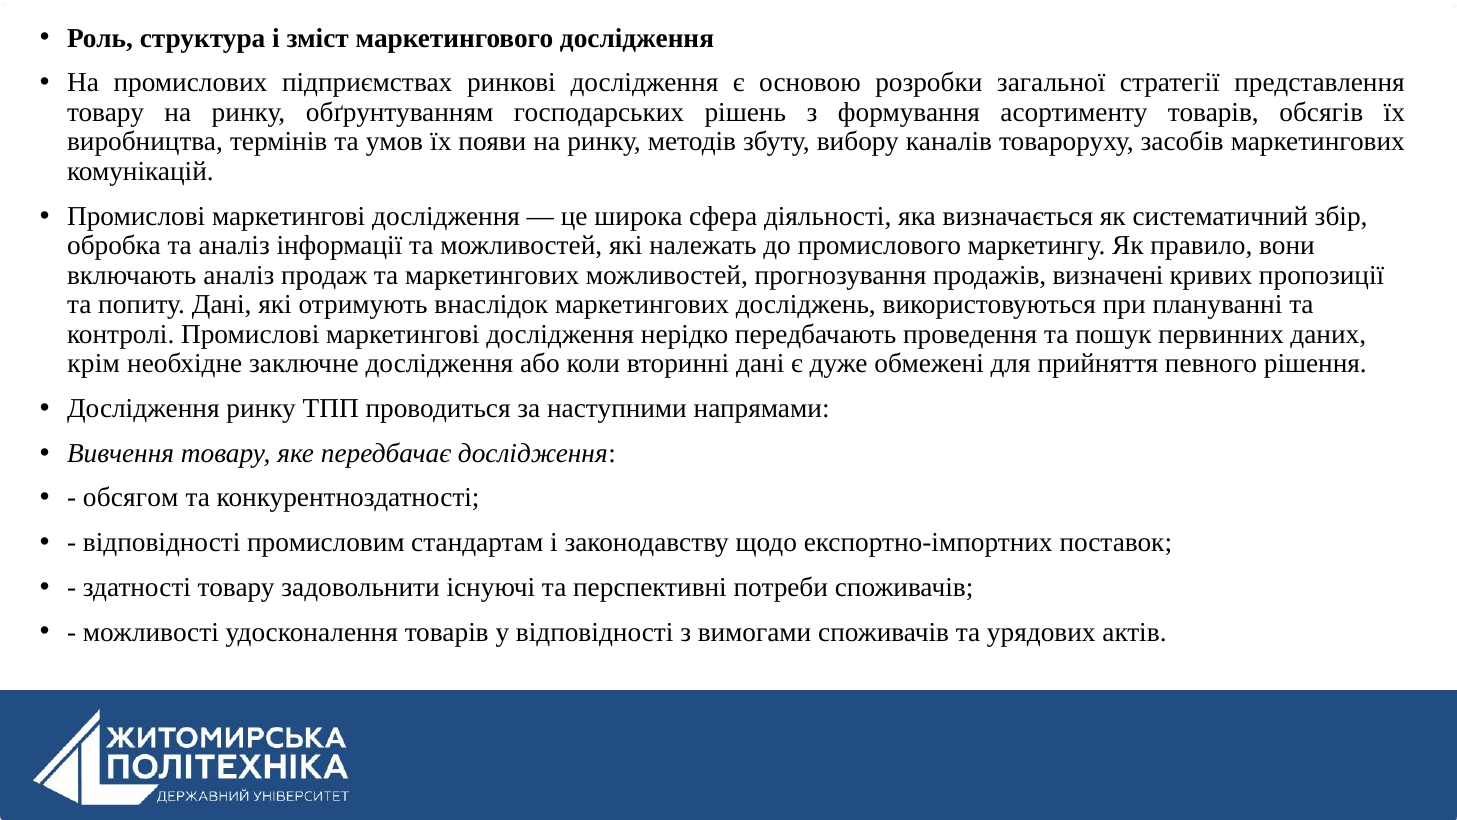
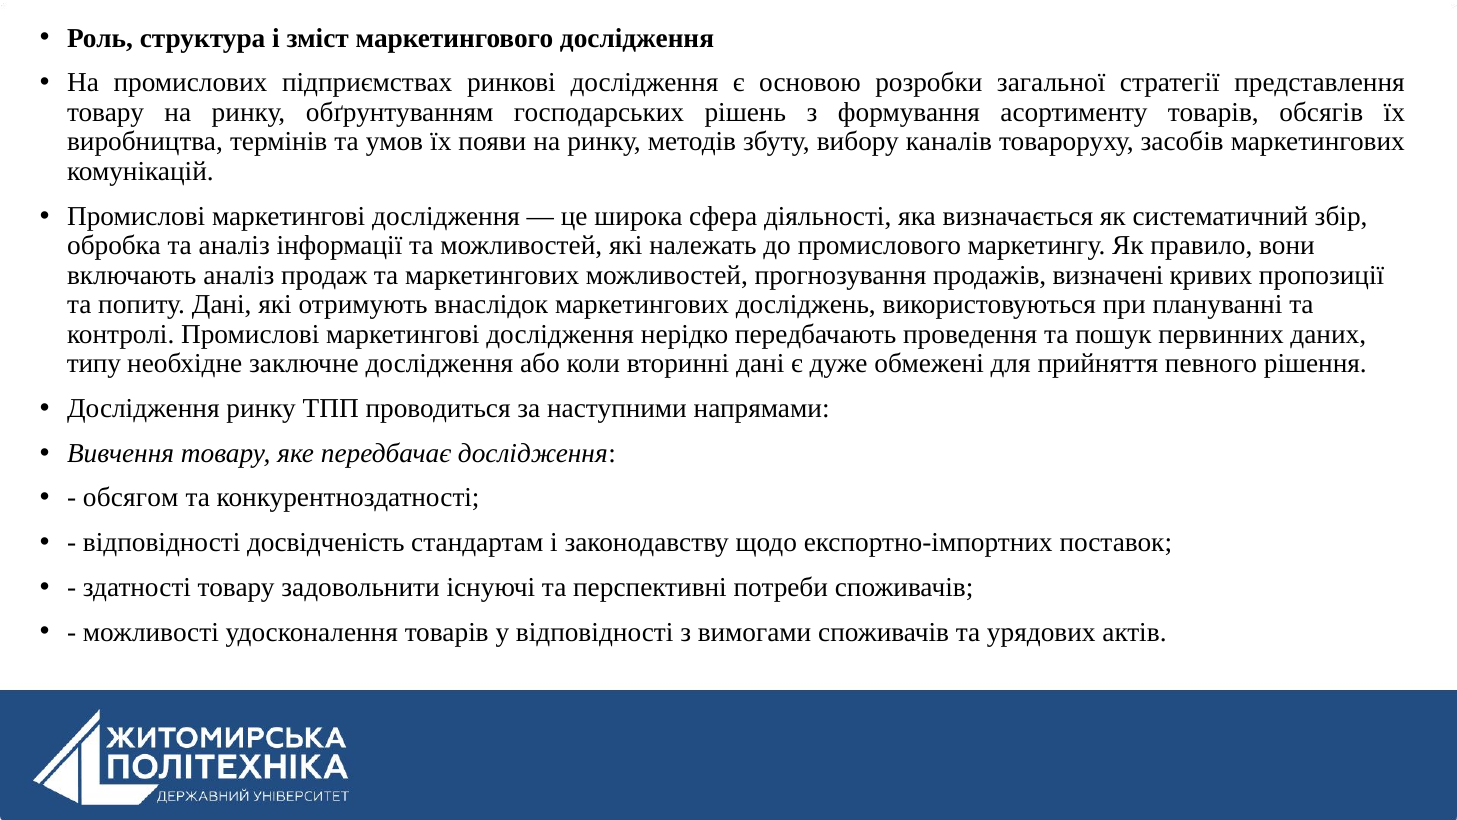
крім: крім -> типу (94, 363)
промисловим: промисловим -> досвідченість (326, 542)
